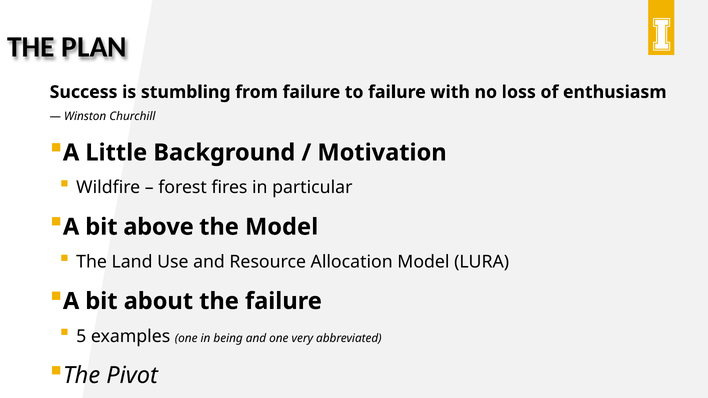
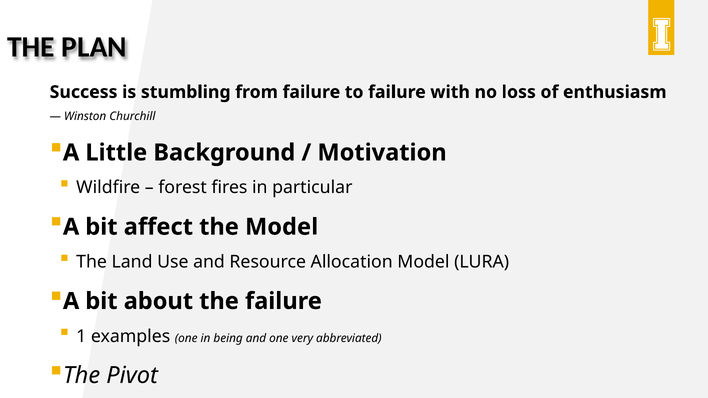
above: above -> affect (158, 227)
5: 5 -> 1 (81, 336)
